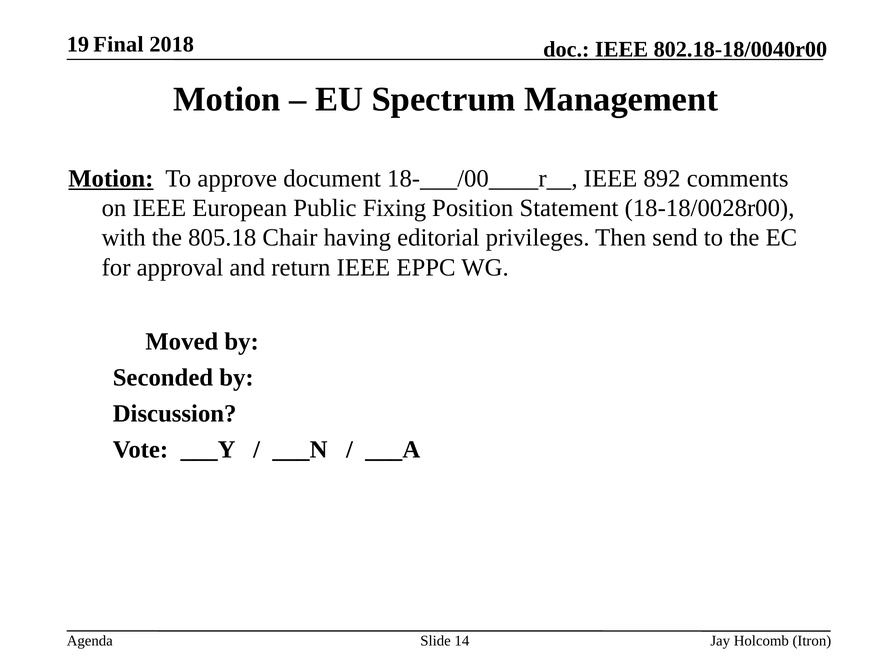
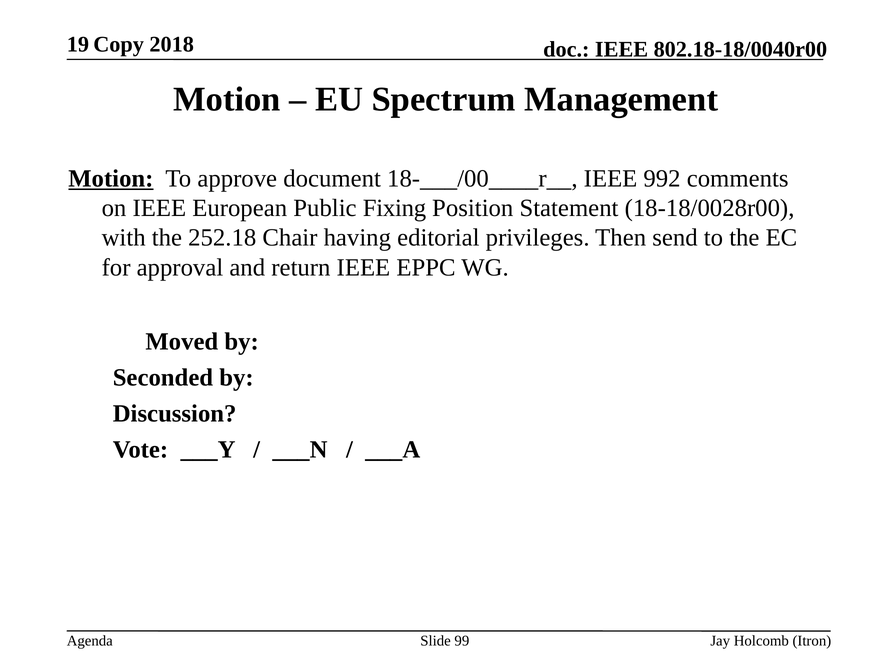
Final: Final -> Copy (119, 44)
892: 892 -> 992 (662, 178)
805.18: 805.18 -> 252.18 (222, 238)
14: 14 -> 99 (462, 640)
